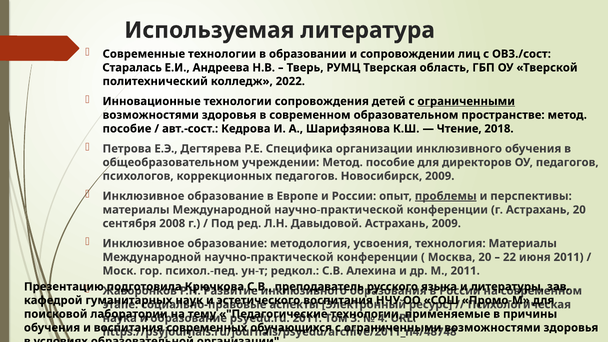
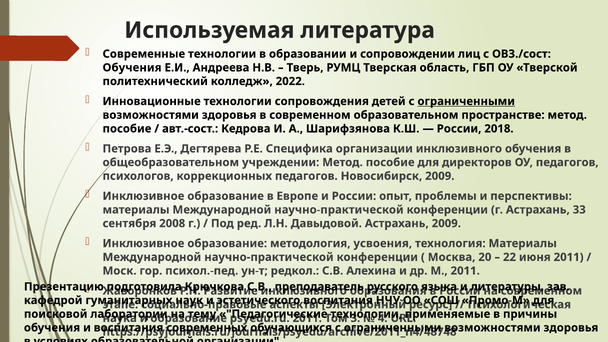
Старалась: Старалась -> Обучения (132, 68)
Чтение: Чтение -> России (459, 129)
проблемы underline: present -> none (446, 196)
Астрахань 20: 20 -> 33 (579, 210)
